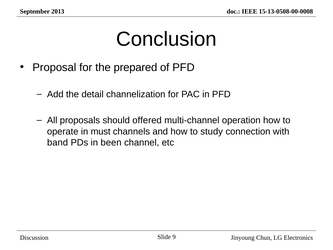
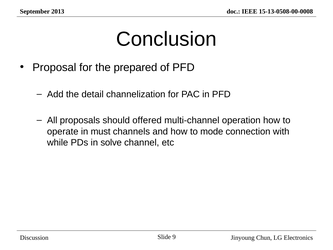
study: study -> mode (212, 131)
band: band -> while (58, 142)
been: been -> solve (111, 142)
